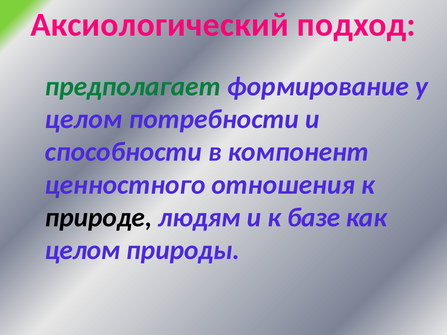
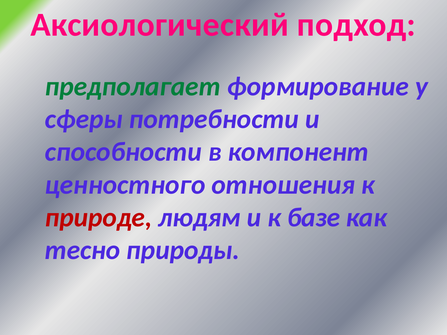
целом: целом -> сферы (84, 119)
природе colour: black -> red (98, 218)
целом: целом -> тесно (83, 250)
